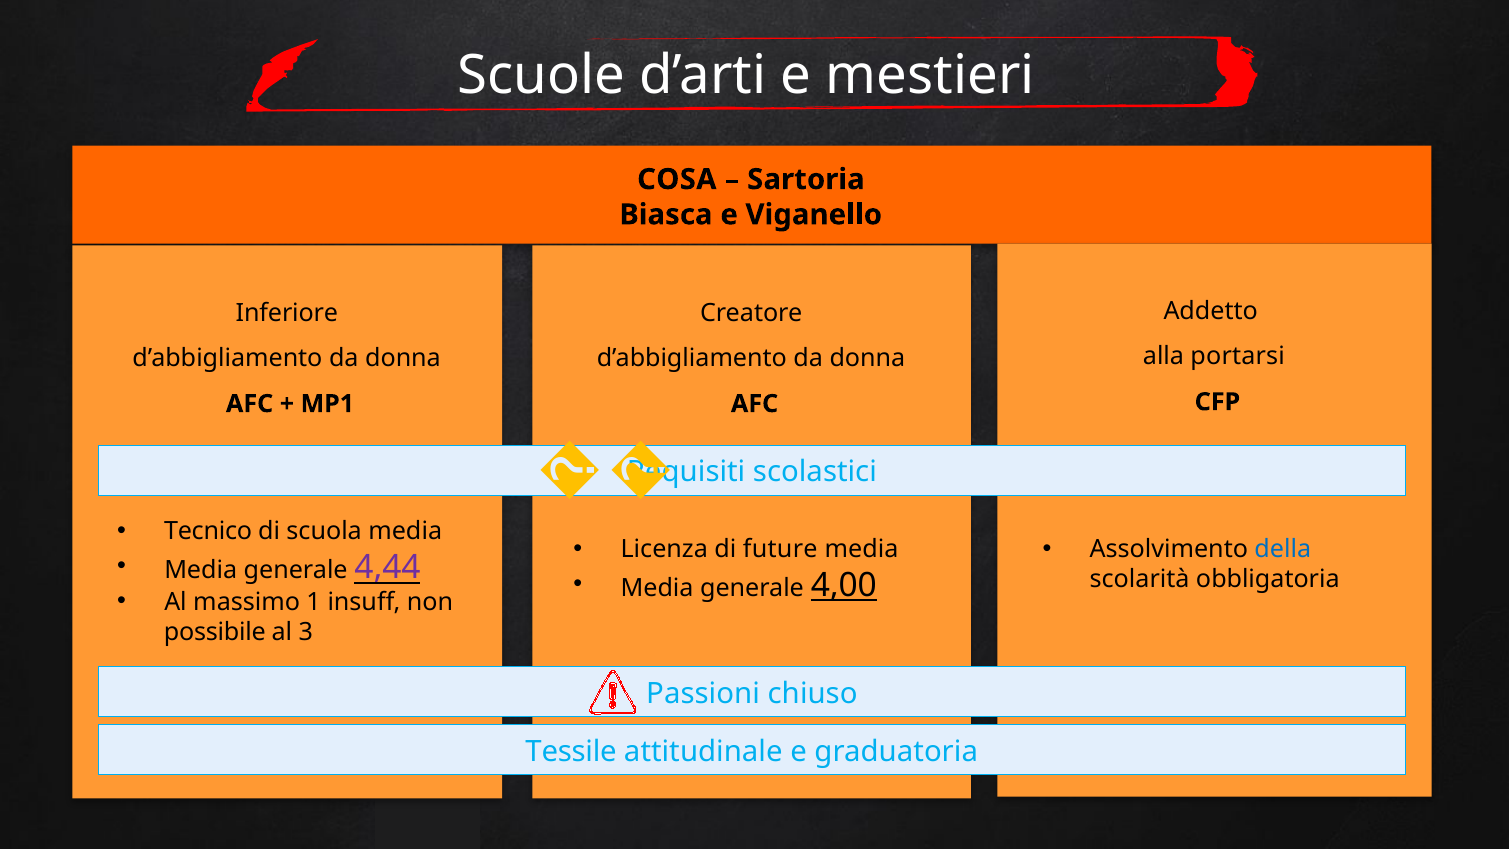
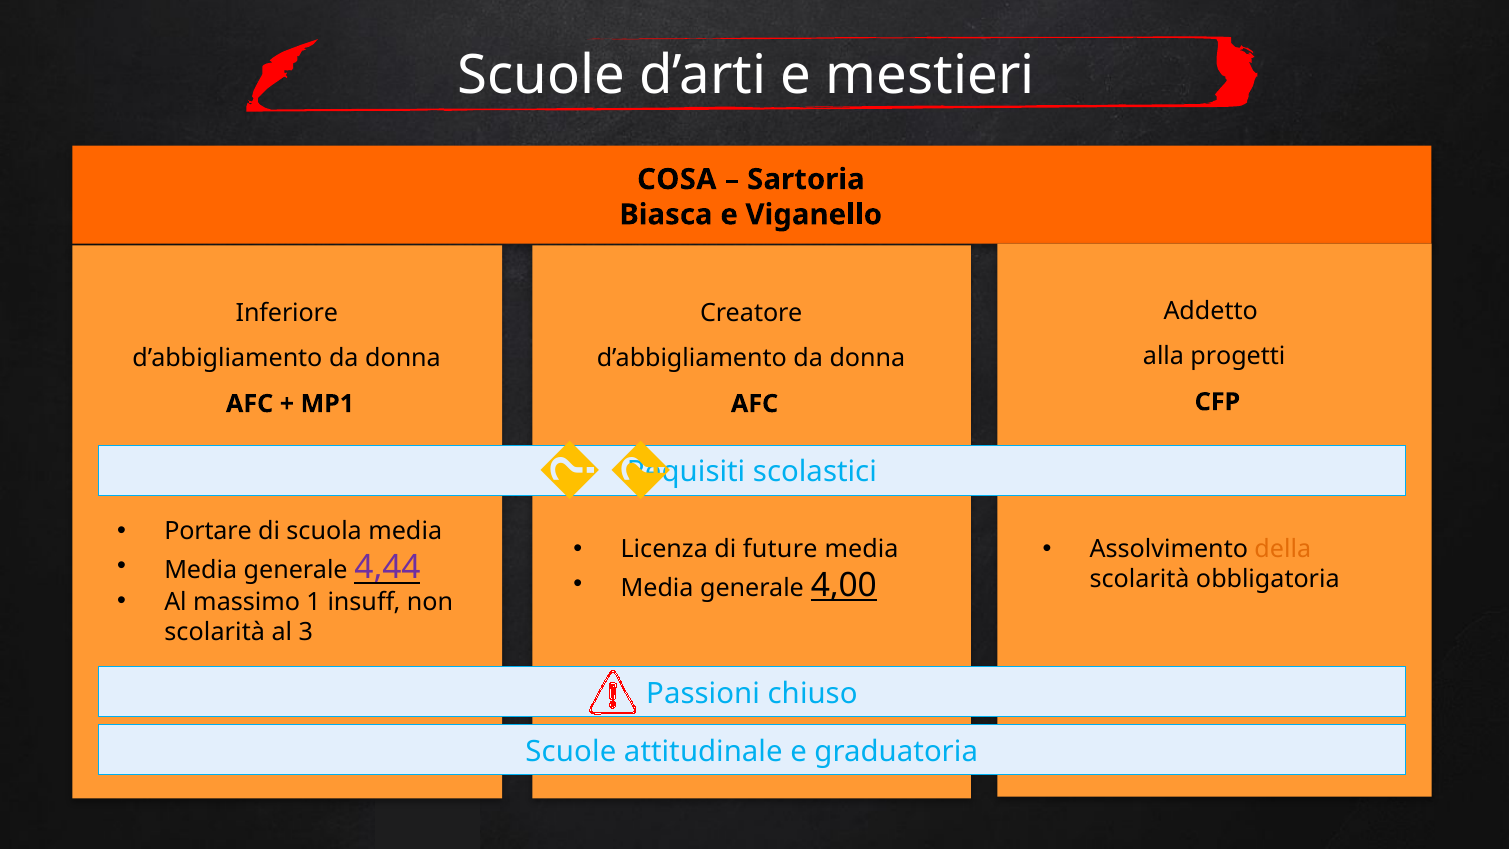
portarsi: portarsi -> progetti (1238, 357)
Tecnico: Tecnico -> Portare (208, 532)
della colour: blue -> orange (1283, 549)
possibile: possibile -> scolarità (215, 632)
Tessile: Tessile -> Scuole (571, 752)
